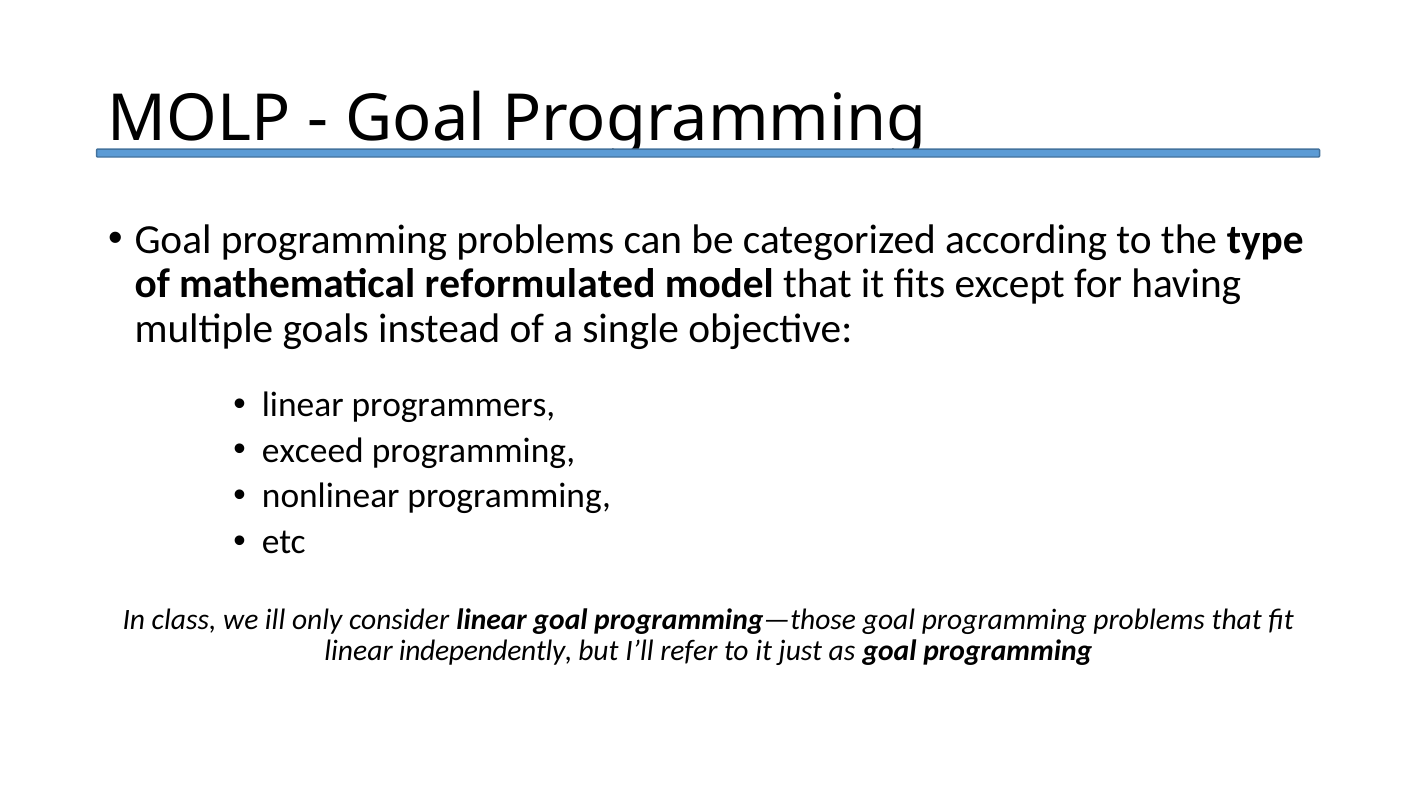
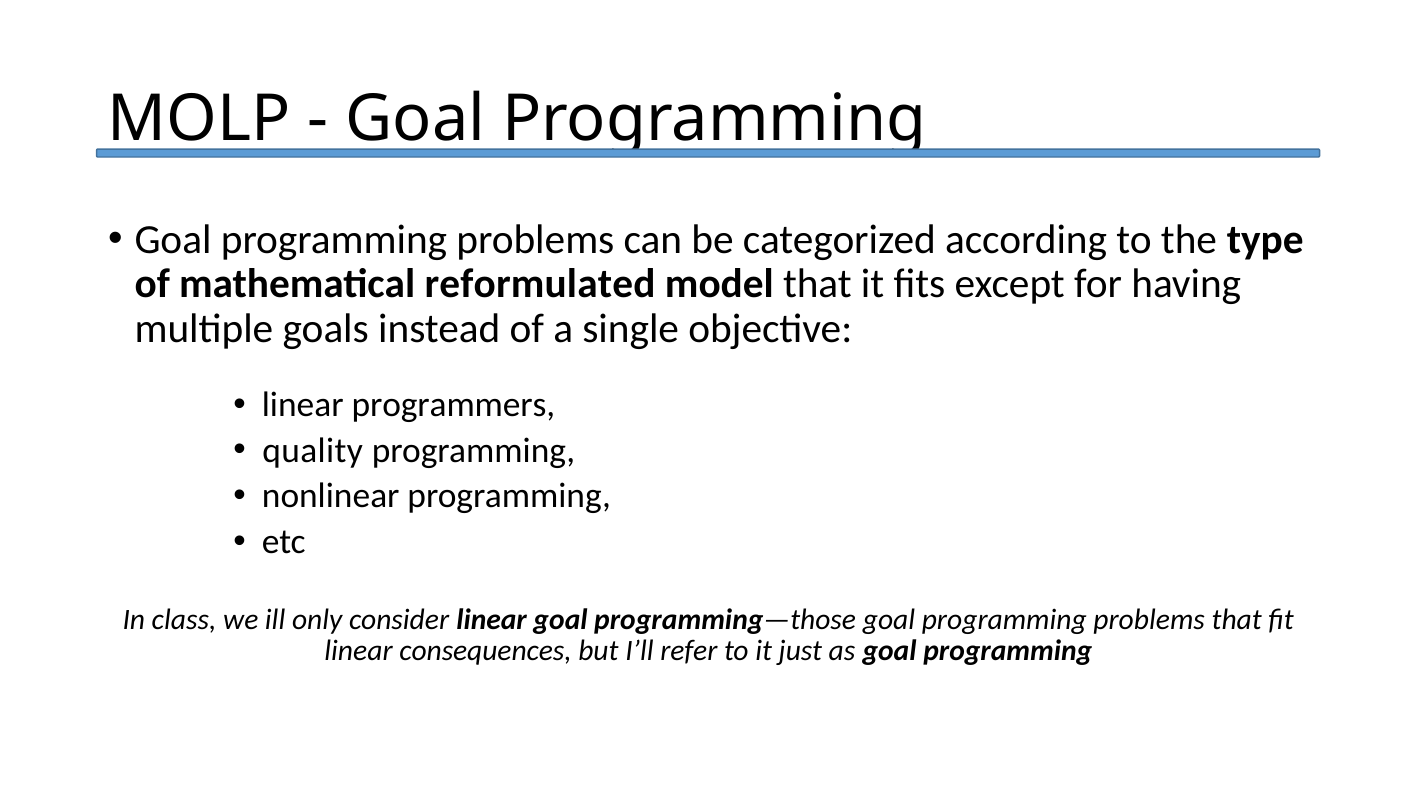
exceed: exceed -> quality (313, 451)
independently: independently -> consequences (486, 651)
